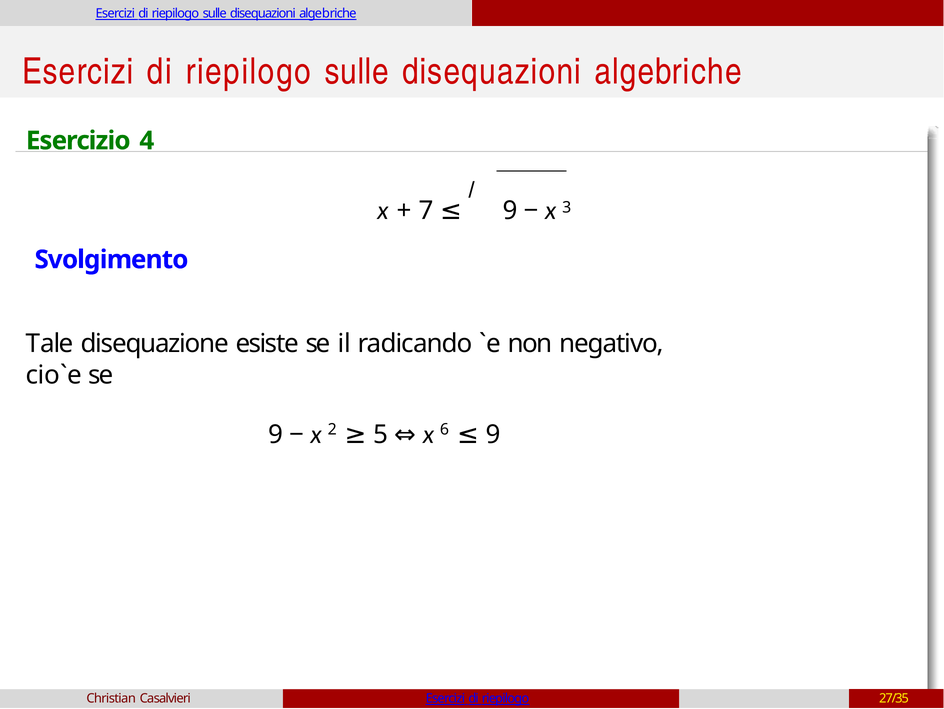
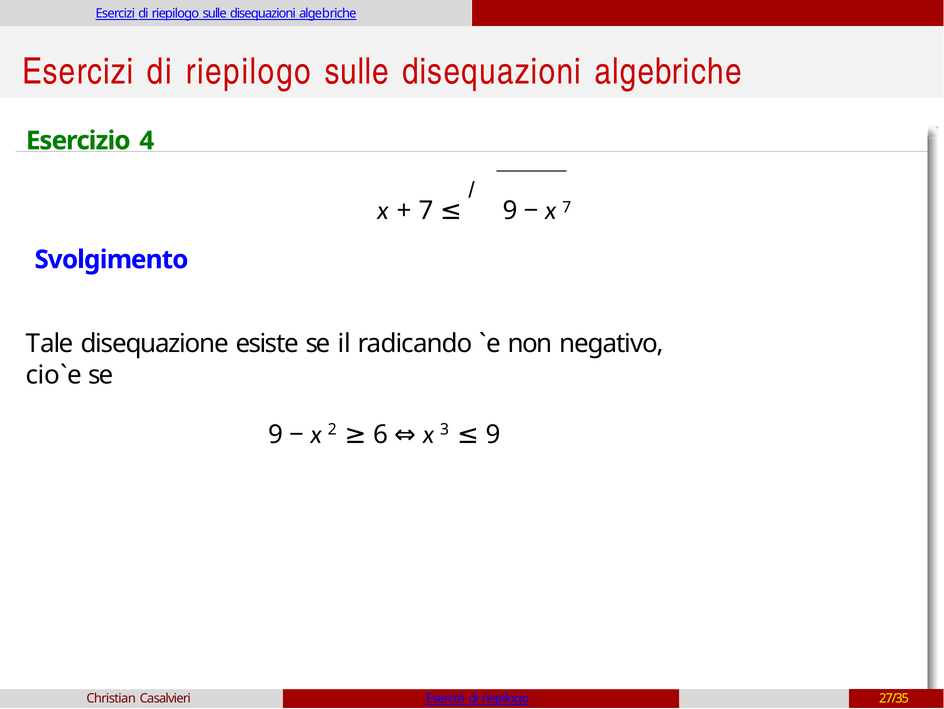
x 3: 3 -> 7 (567, 207)
5: 5 -> 6 (381, 434)
6: 6 -> 3 (445, 429)
